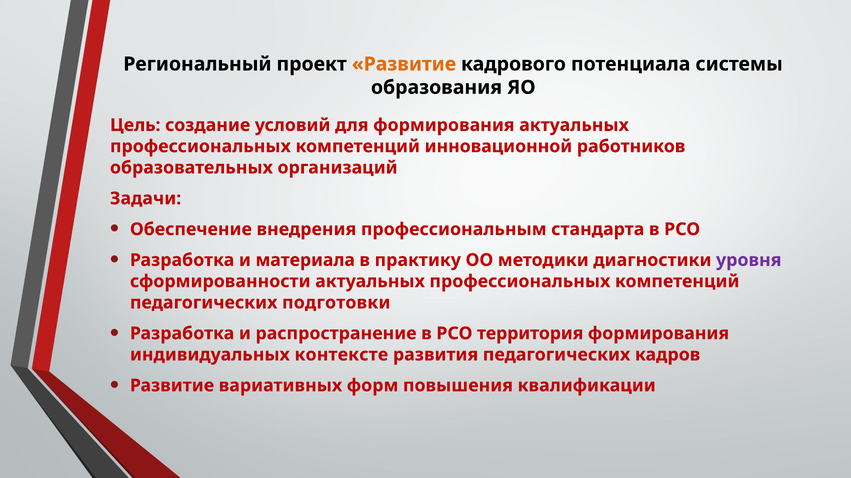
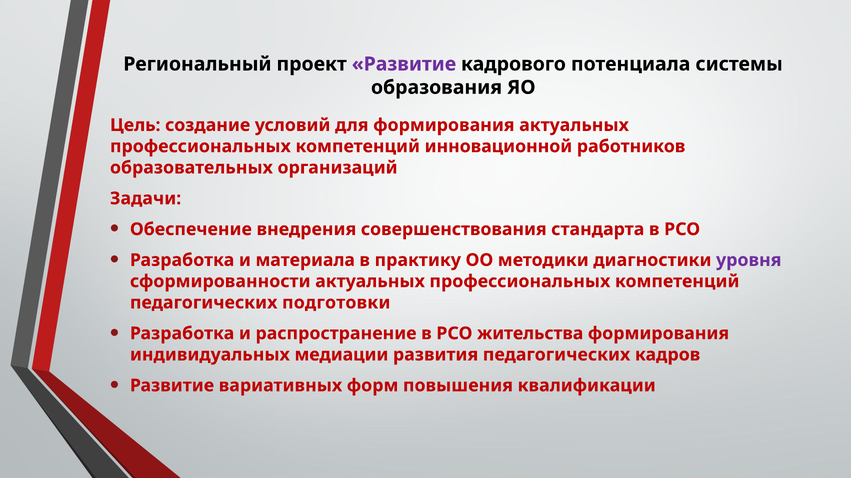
Развитие colour: orange -> purple (404, 64)
профессиональным: профессиональным -> совершенствования (454, 230)
территория: территория -> жительства (530, 334)
контексте: контексте -> медиации (341, 355)
